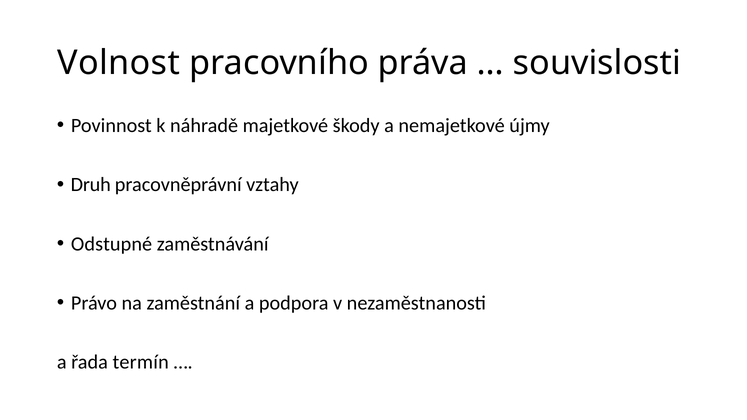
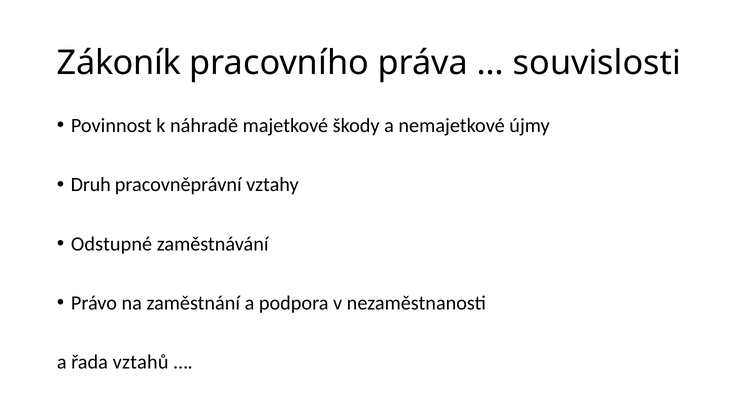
Volnost: Volnost -> Zákoník (119, 63)
termín: termín -> vztahů (141, 362)
